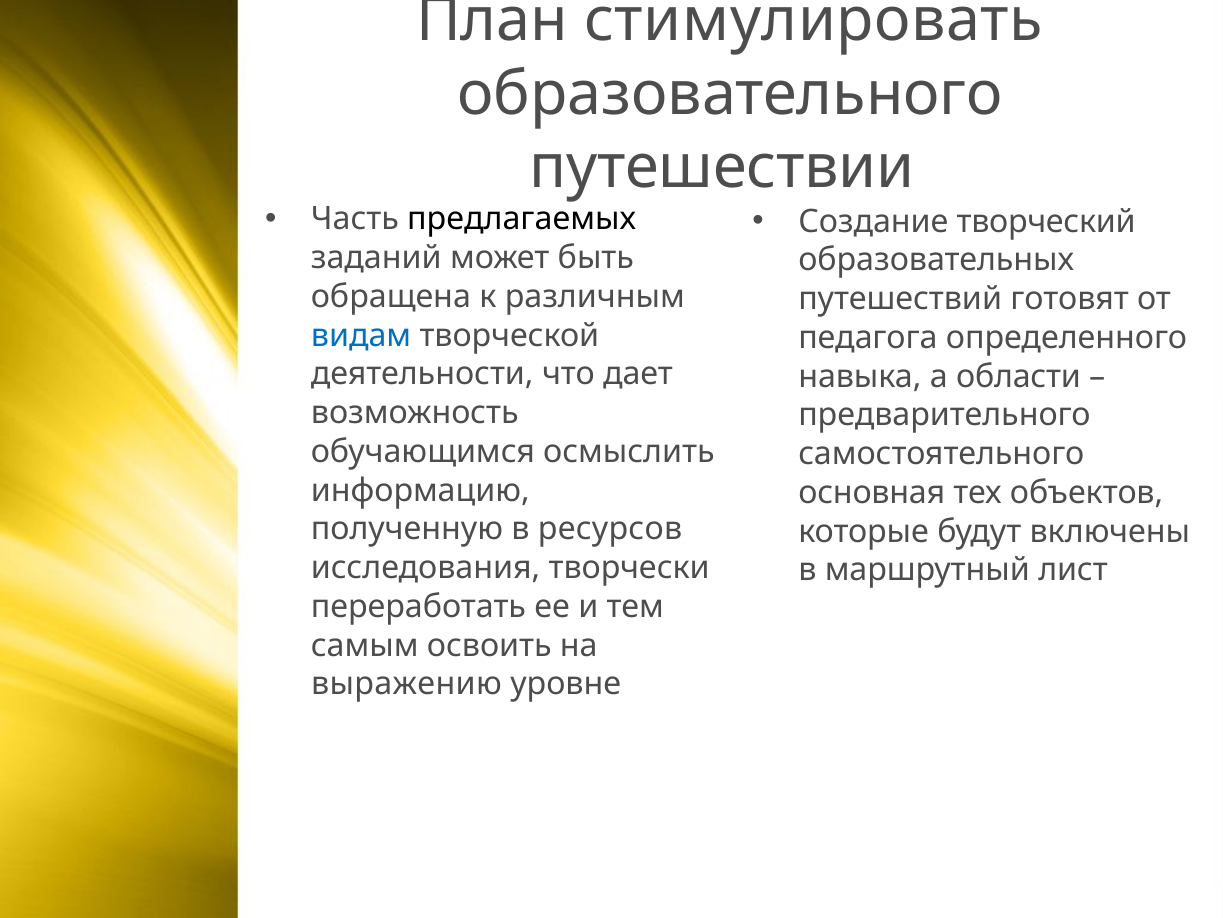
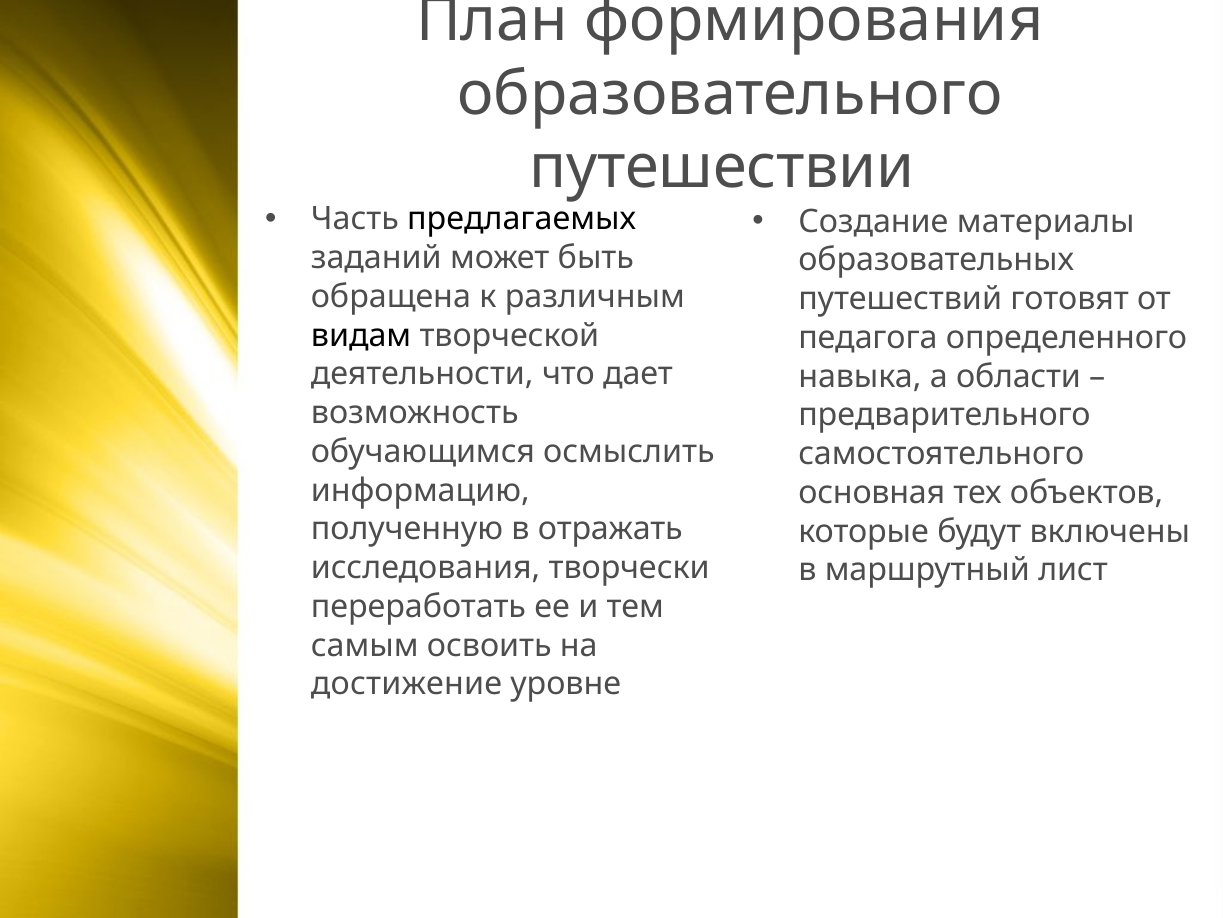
стимулировать: стимулировать -> формирования (814, 21)
творческий: творческий -> материалы (1046, 221)
видам colour: blue -> black (361, 335)
ресурсов: ресурсов -> отражать (610, 529)
выражению: выражению -> достижение (407, 684)
